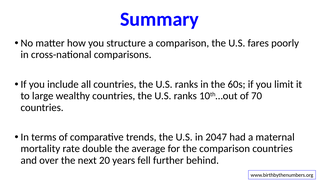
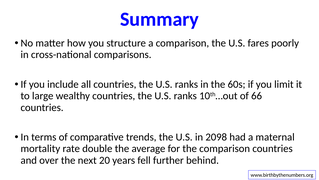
70: 70 -> 66 (257, 96)
2047: 2047 -> 2098 (216, 137)
